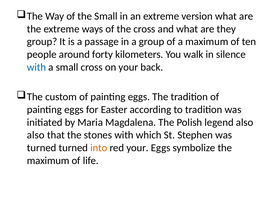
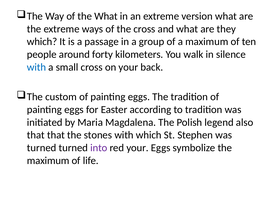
the Small: Small -> What (106, 16)
group: group -> which (42, 42)
also: also -> that (36, 135)
into colour: orange -> purple (99, 148)
